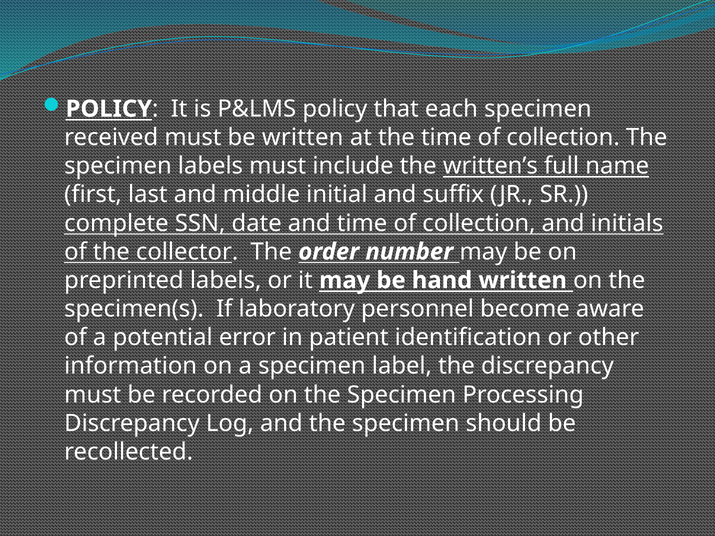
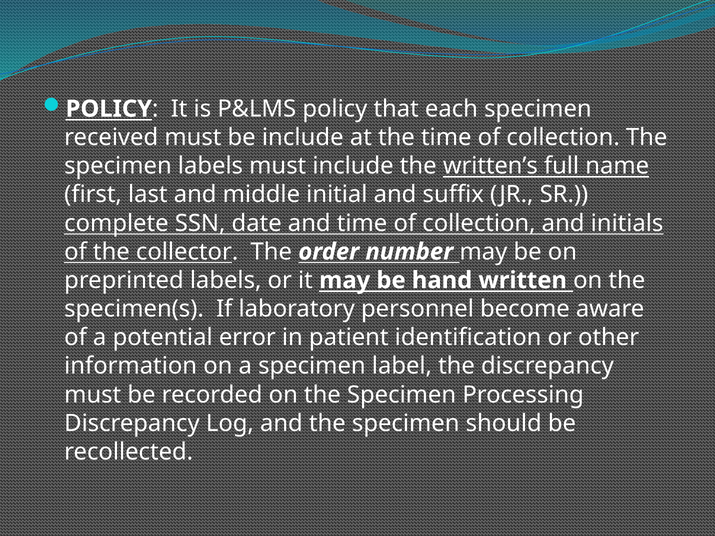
be written: written -> include (303, 137)
